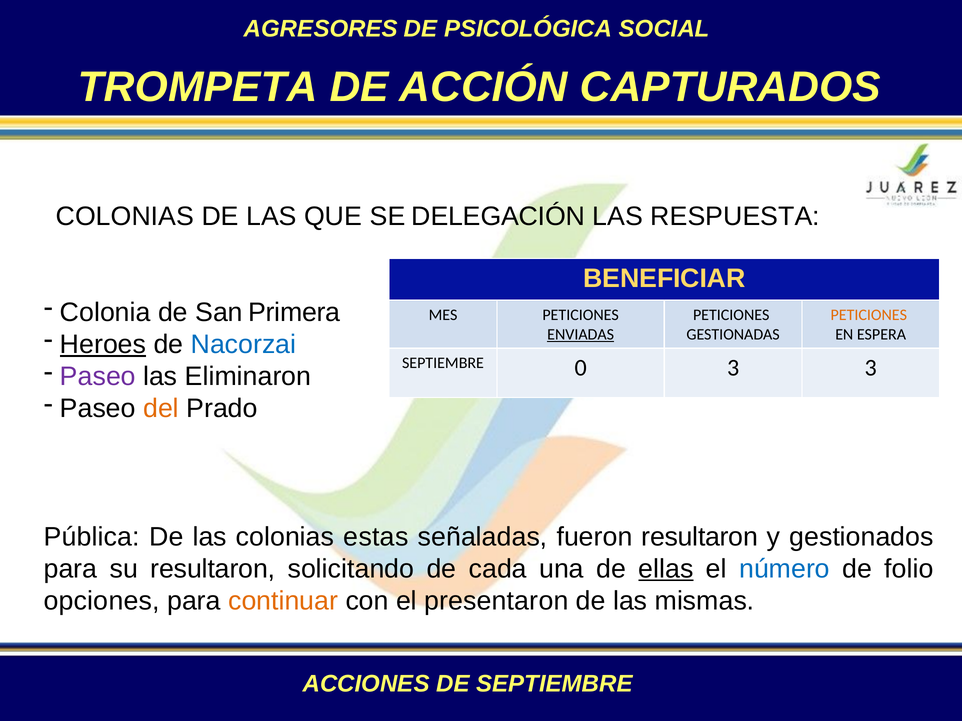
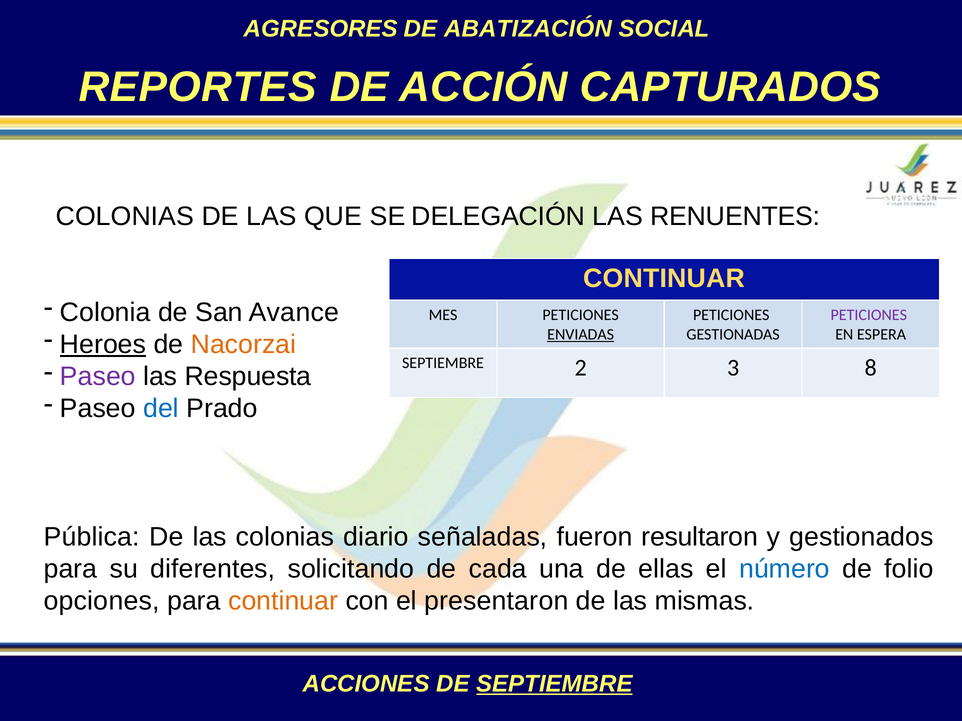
PSICOLÓGICA: PSICOLÓGICA -> ABATIZACIÓN (528, 29)
TROMPETA: TROMPETA -> REPORTES (198, 87)
RESPUESTA: RESPUESTA -> RENUENTES (735, 216)
BENEFICIAR: BENEFICIAR -> CONTINUAR (664, 279)
Primera: Primera -> Avance (294, 313)
PETICIONES colour: orange -> purple (869, 315)
Nacorzai colour: blue -> orange (243, 345)
0: 0 -> 2 (581, 368)
3 3: 3 -> 8 (871, 368)
Eliminaron: Eliminaron -> Respuesta (248, 377)
del colour: orange -> blue (161, 409)
estas: estas -> diario (376, 537)
su resultaron: resultaron -> diferentes (213, 569)
ellas underline: present -> none (666, 569)
SEPTIEMBRE underline: none -> present (554, 685)
